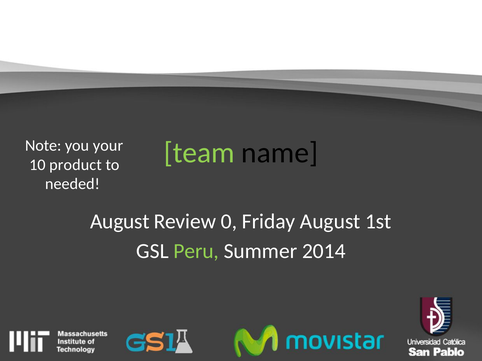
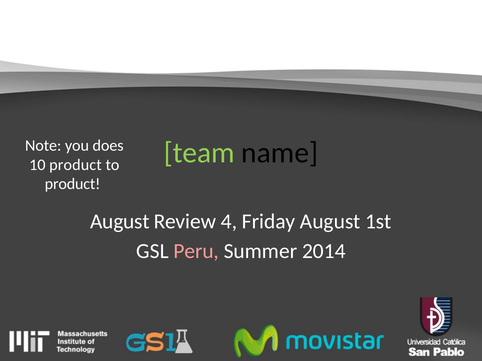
your: your -> does (108, 146)
needed: needed -> product (73, 184)
0: 0 -> 4 (229, 222)
Peru colour: light green -> pink (196, 252)
